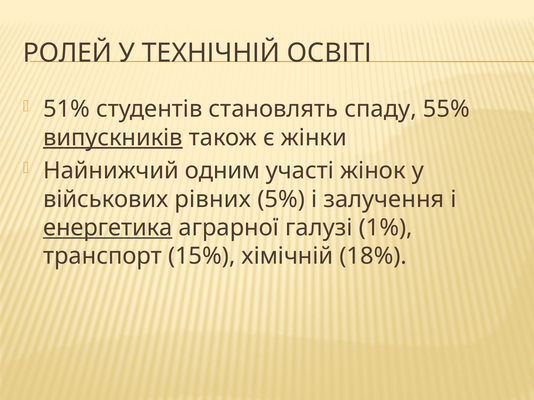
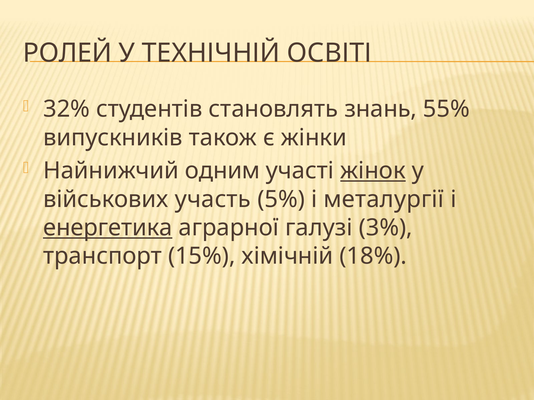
51%: 51% -> 32% (67, 109)
спаду: спаду -> знань (381, 109)
випускників underline: present -> none (113, 138)
жінок underline: none -> present (373, 171)
рівних: рівних -> участь (213, 200)
залучення: залучення -> металургії (384, 200)
1%: 1% -> 3% (386, 228)
